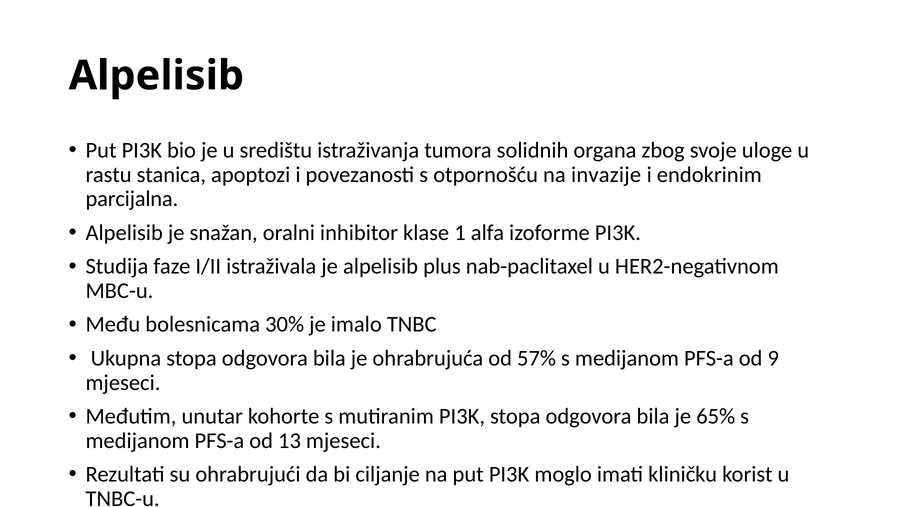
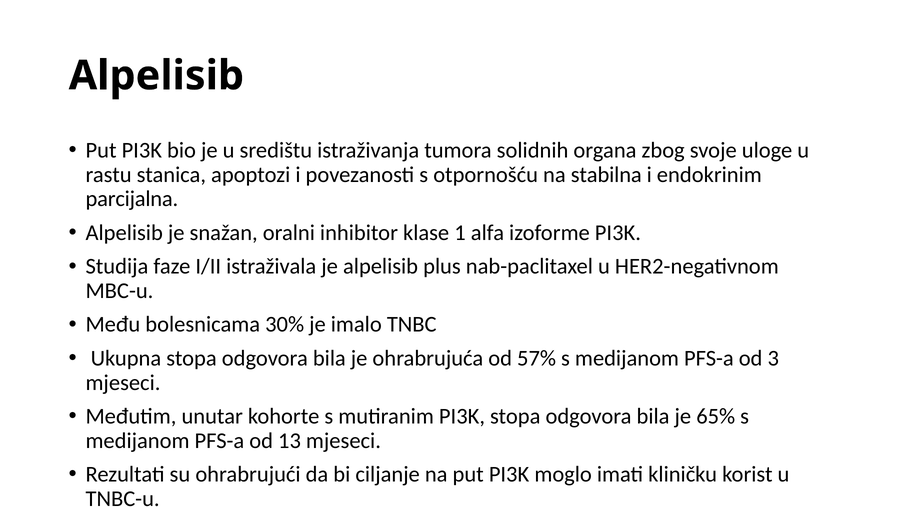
invazije: invazije -> stabilna (606, 175)
9: 9 -> 3 (773, 358)
